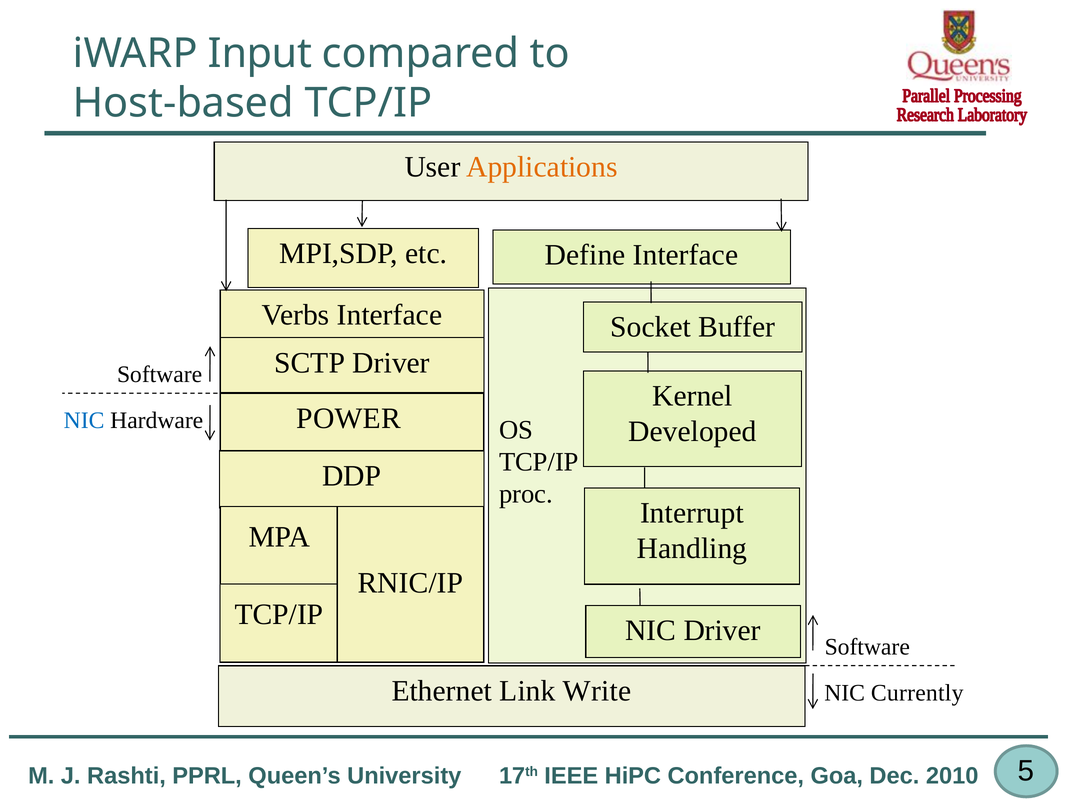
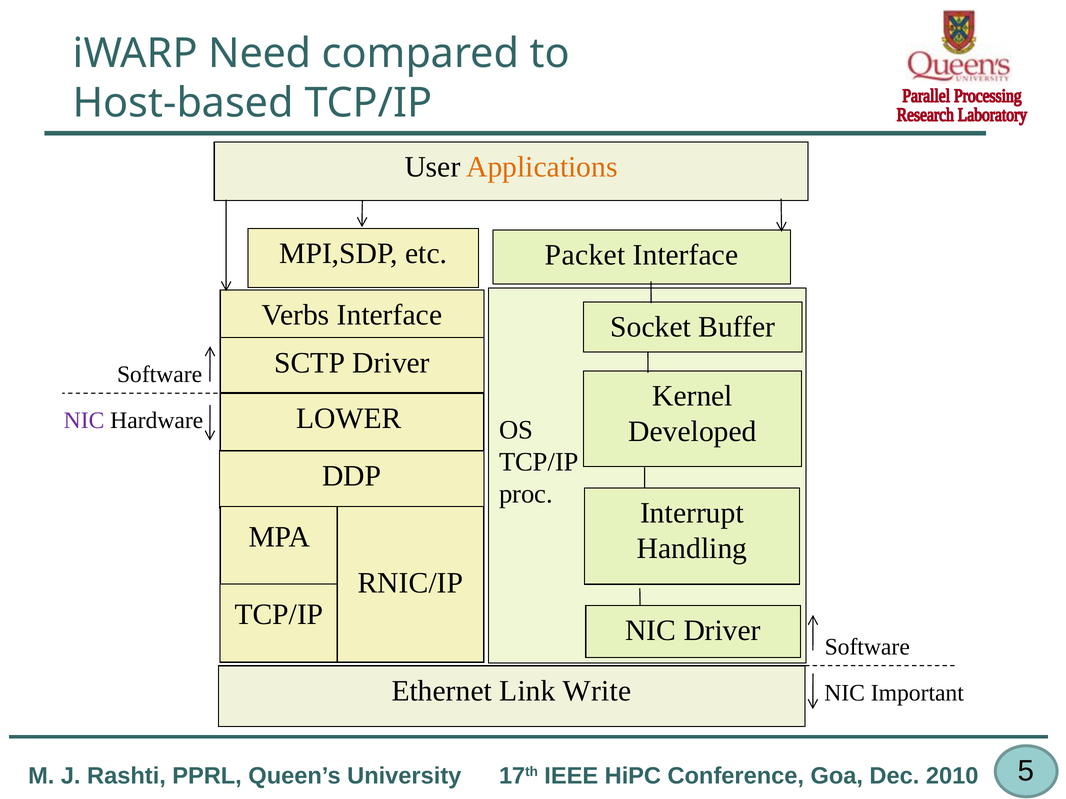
Input: Input -> Need (260, 54)
Define: Define -> Packet (585, 255)
POWER: POWER -> LOWER (349, 419)
NIC colour: blue -> purple (84, 421)
Currently: Currently -> Important (917, 693)
